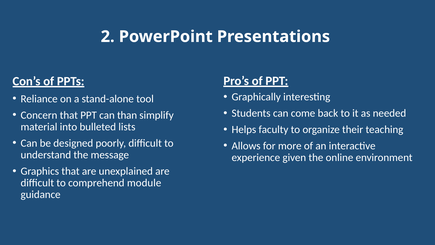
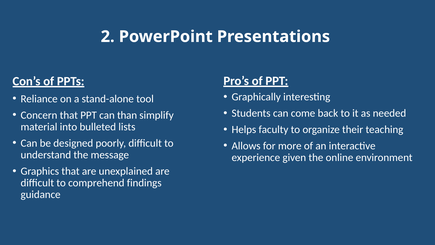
module: module -> findings (144, 183)
